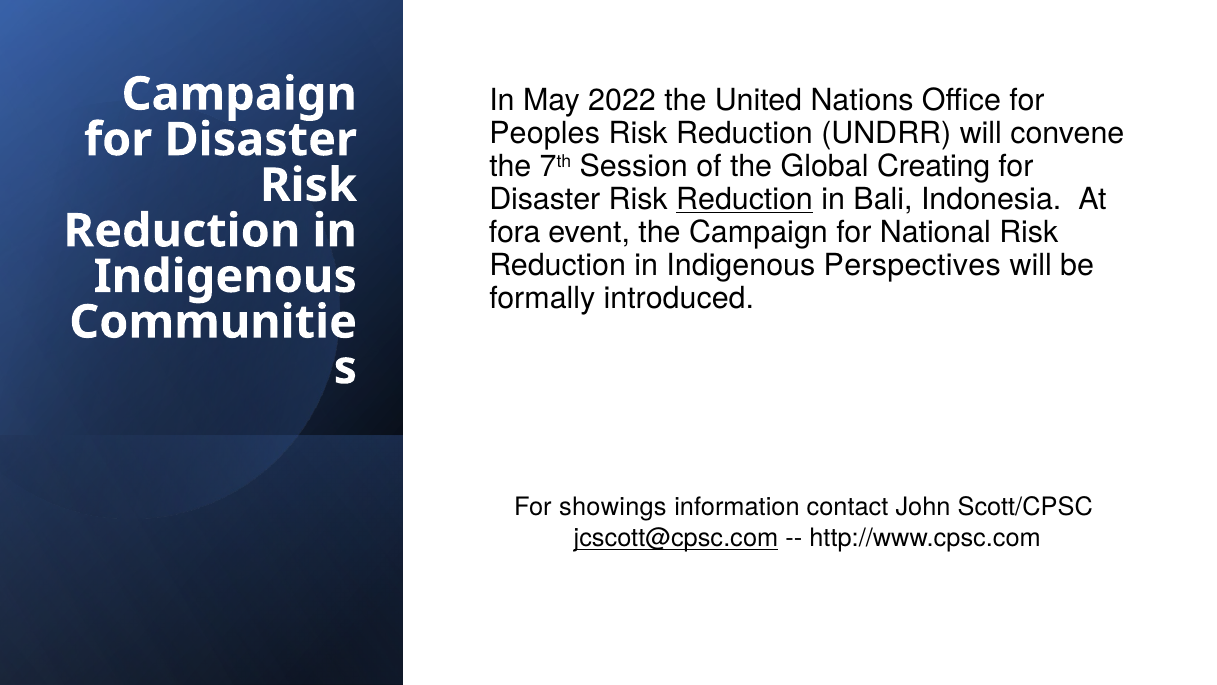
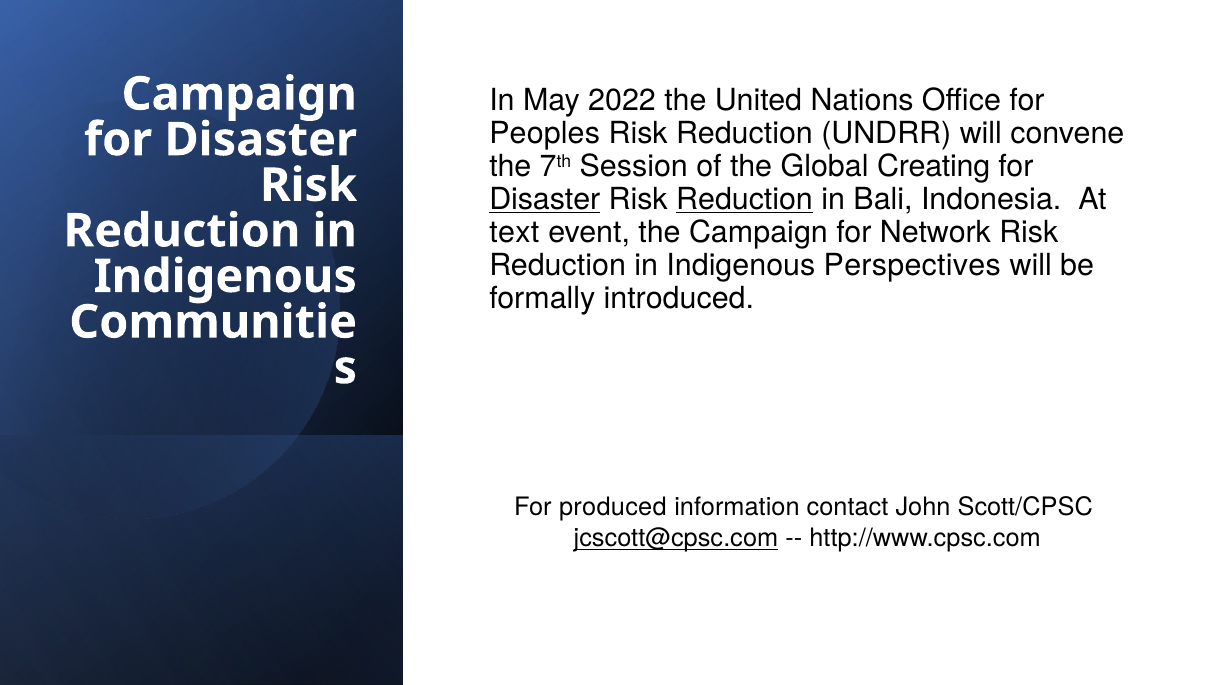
Disaster underline: none -> present (545, 199)
fora: fora -> text (514, 232)
National: National -> Network (935, 232)
showings: showings -> produced (613, 507)
